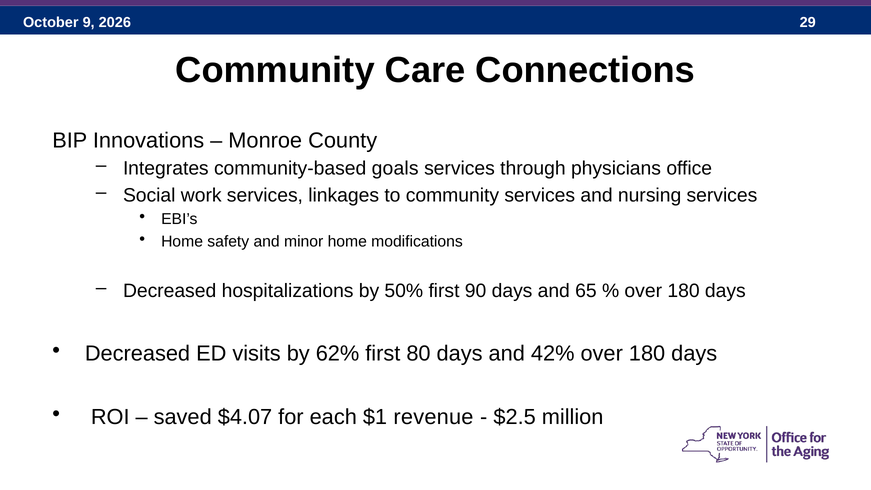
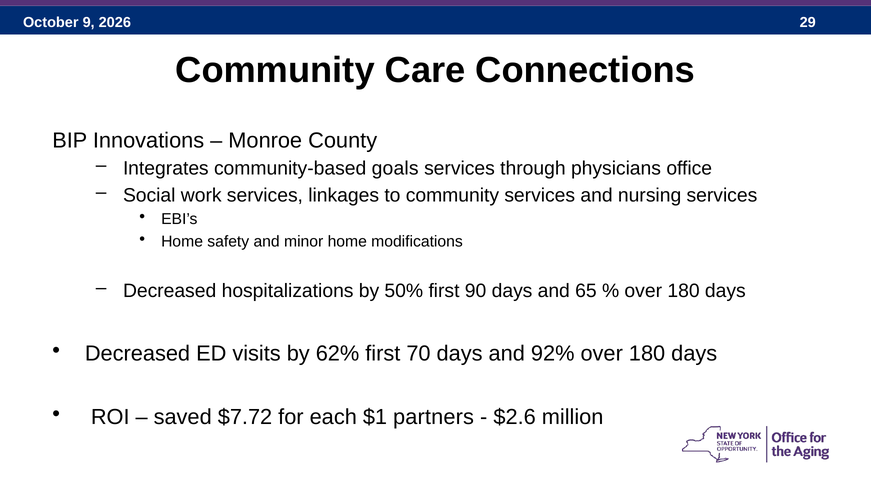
80: 80 -> 70 (418, 354)
42%: 42% -> 92% (553, 354)
$4.07: $4.07 -> $7.72 (245, 417)
revenue: revenue -> partners (434, 417)
$2.5: $2.5 -> $2.6 (515, 417)
